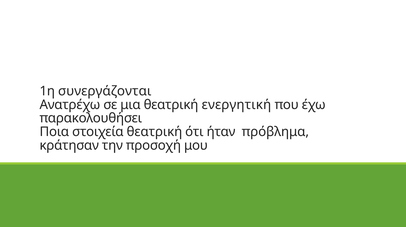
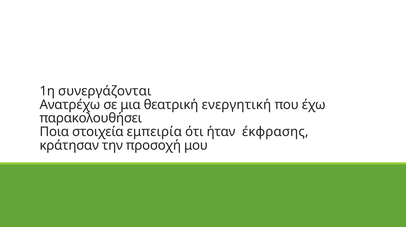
στοιχεία θεατρική: θεατρική -> εμπειρία (154, 132)
πρόβλημα: πρόβλημα -> έκφρασης (275, 132)
